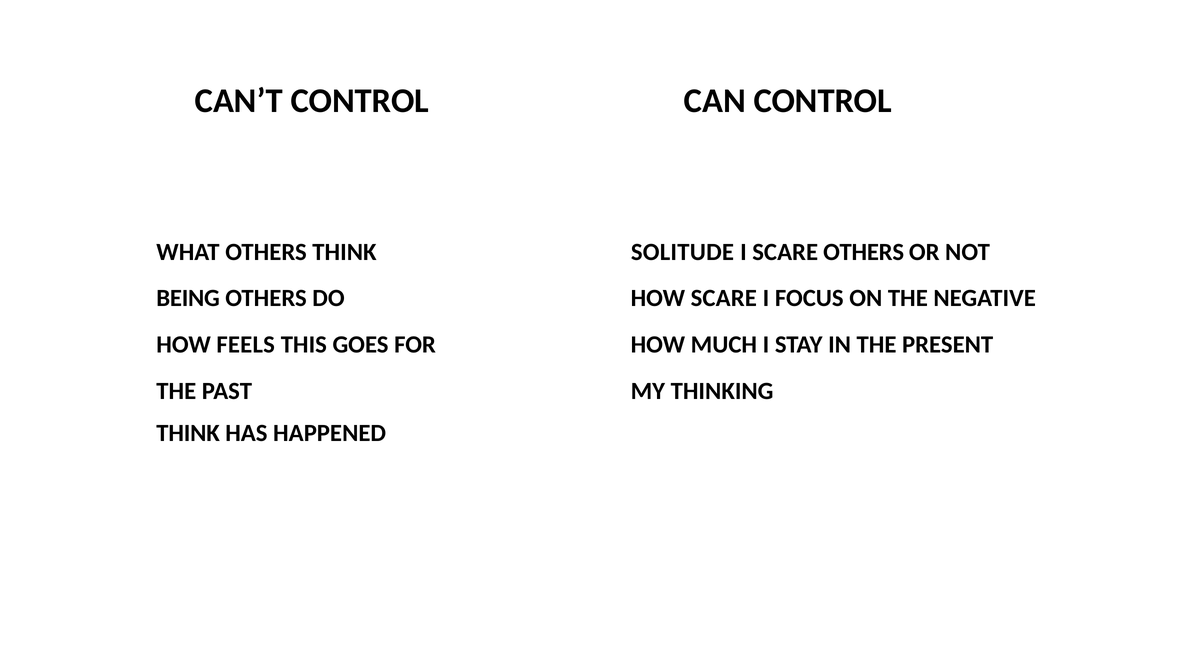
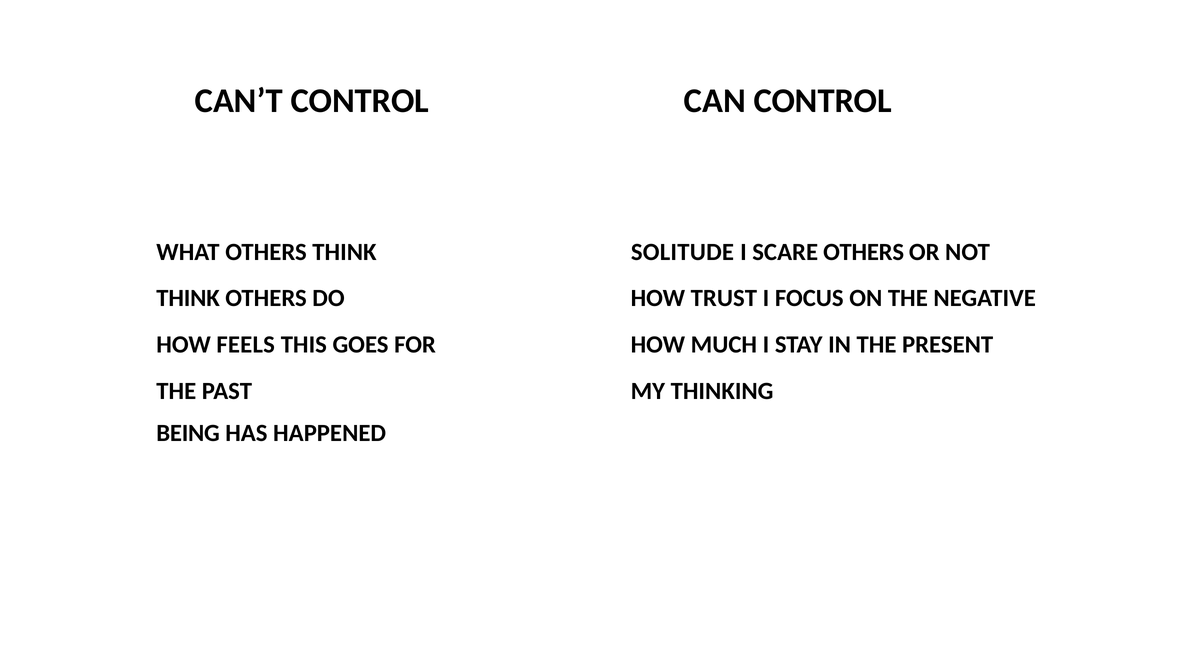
BEING: BEING -> THINK (188, 298)
HOW SCARE: SCARE -> TRUST (724, 298)
THINK: THINK -> BEING (188, 433)
